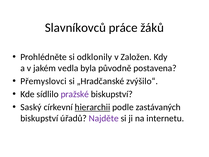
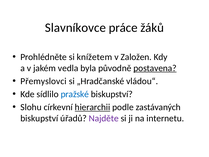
Slavníkovců: Slavníkovců -> Slavníkovce (75, 28)
odklonily: odklonily -> knížetem (94, 57)
postavena underline: none -> present (155, 68)
zvýšilo“: zvýšilo“ -> vládou“ (142, 81)
pražské colour: purple -> blue (75, 94)
Saský: Saský -> Slohu (31, 107)
